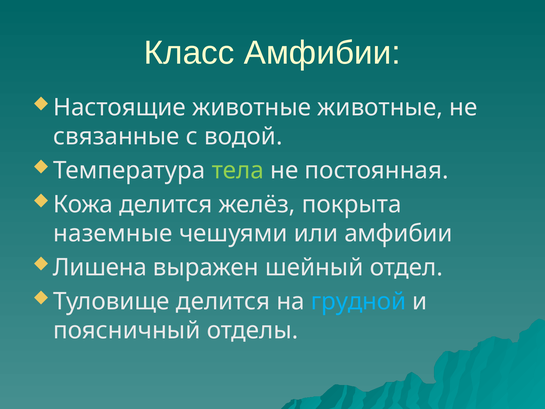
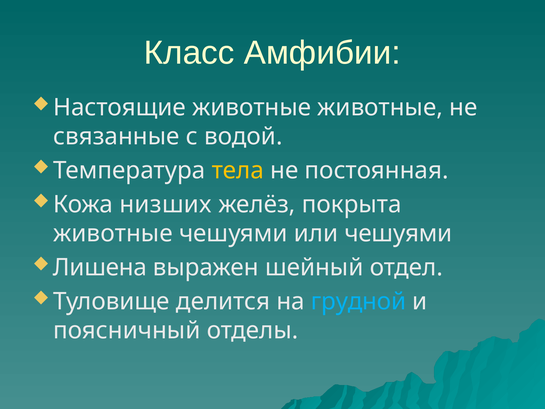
тела colour: light green -> yellow (238, 170)
Кожа делится: делится -> низших (166, 204)
наземные: наземные -> животные (113, 233)
или амфибии: амфибии -> чешуями (398, 233)
